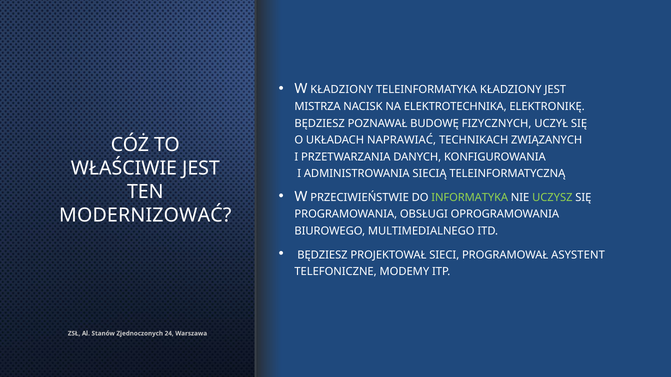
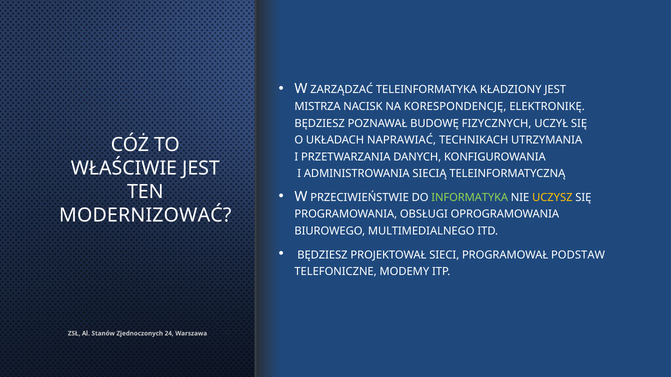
W KŁADZIONY: KŁADZIONY -> ZARZĄDZAĆ (342, 90)
ELEKTROTECHNIKA: ELEKTROTECHNIKA -> KORESPONDENCJĘ (455, 107)
ZWIĄZANYCH: ZWIĄZANYCH -> UTRZYMANIA (547, 140)
UCZYSZ colour: light green -> yellow (552, 198)
ASYSTENT: ASYSTENT -> PODSTAW (578, 255)
